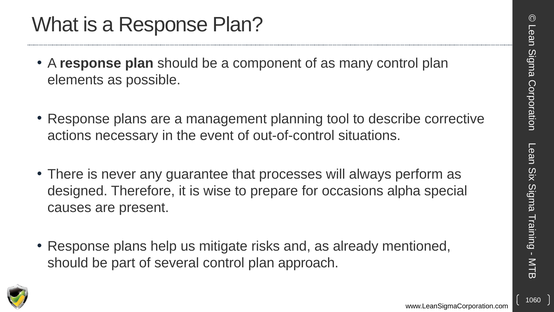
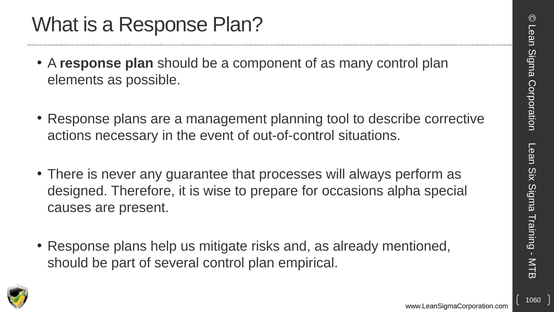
approach: approach -> empirical (308, 263)
